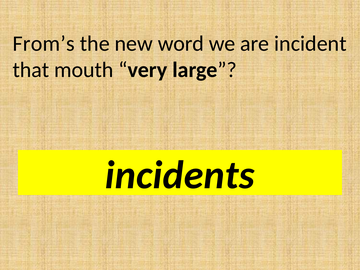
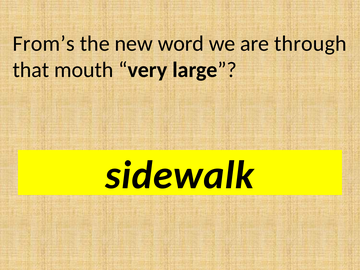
incident: incident -> through (310, 44)
incidents: incidents -> sidewalk (180, 175)
